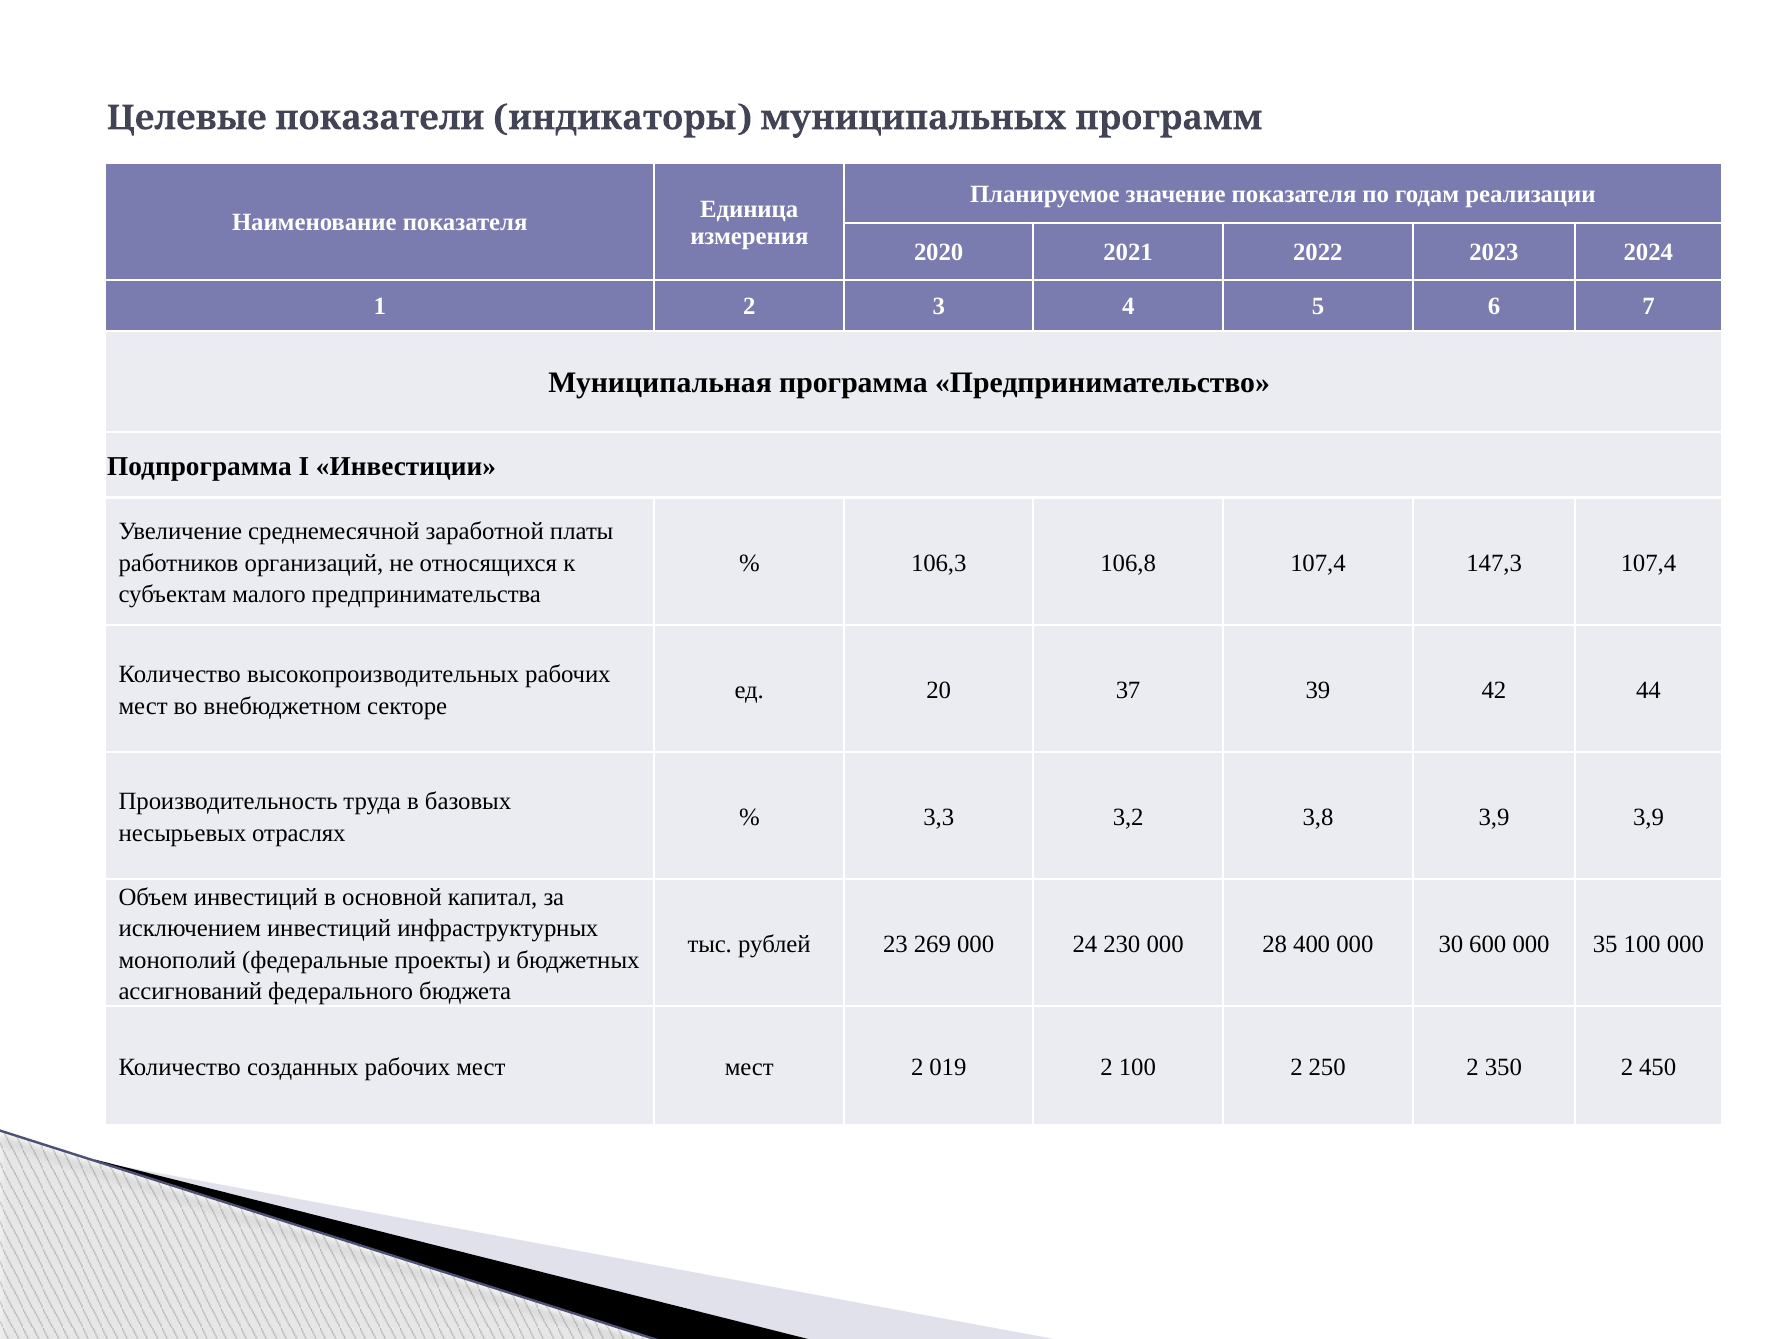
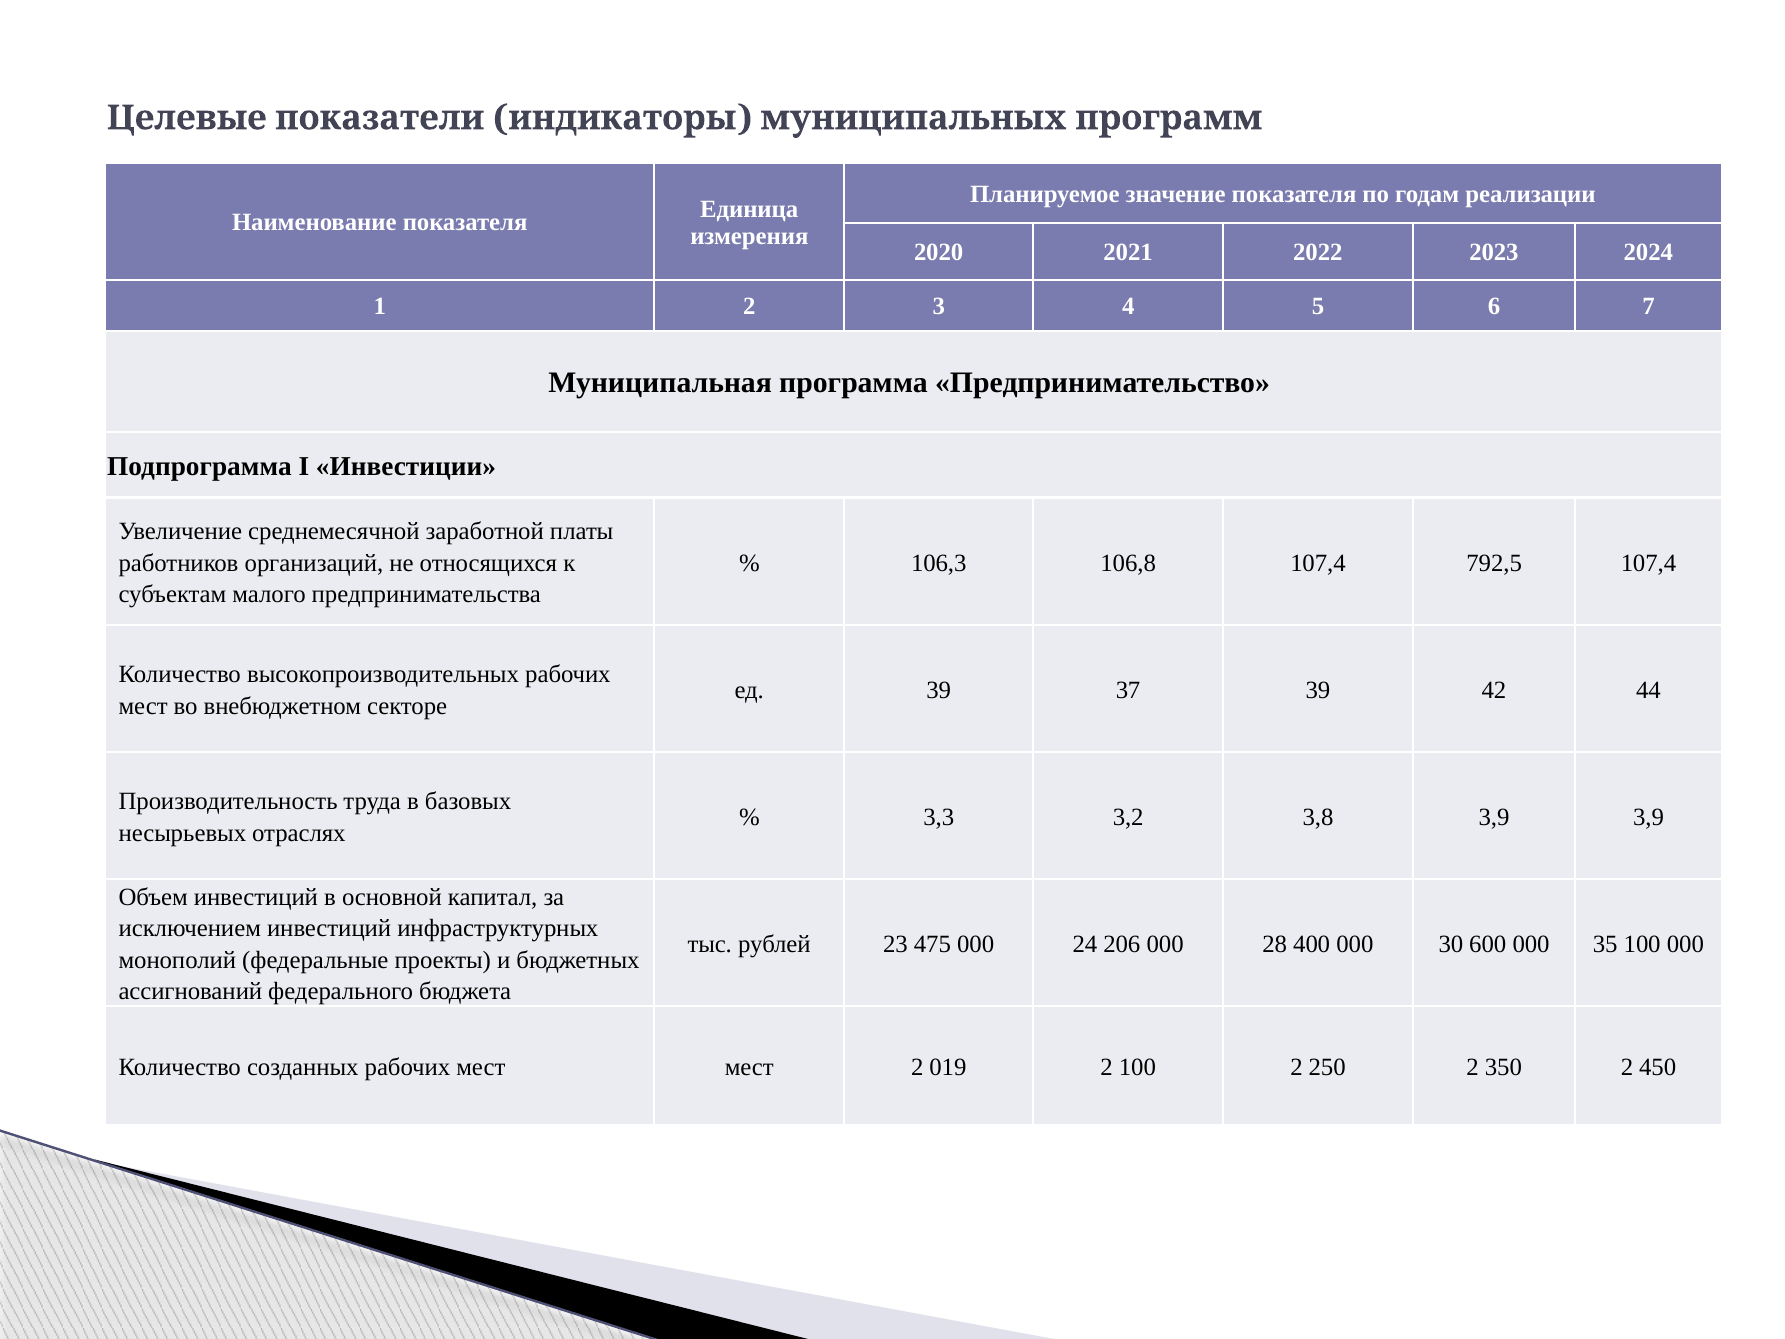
147,3: 147,3 -> 792,5 (1494, 563)
ед 20: 20 -> 39 (939, 690)
269: 269 -> 475 (932, 944)
230: 230 -> 206 (1122, 944)
